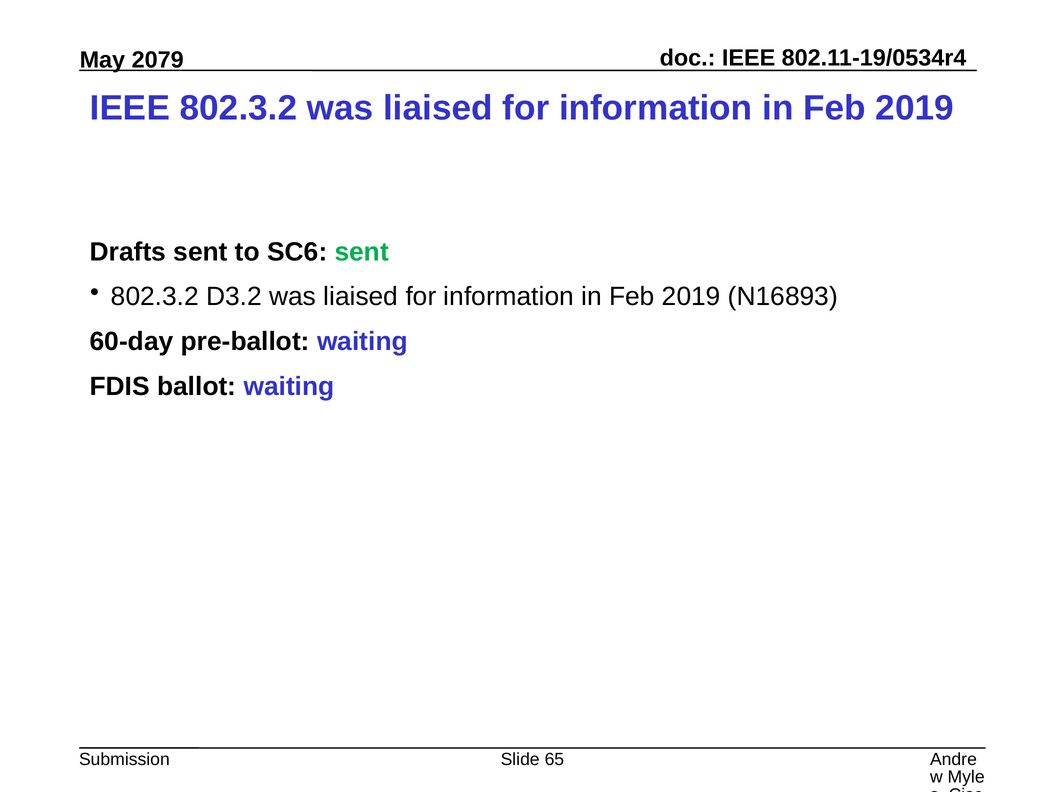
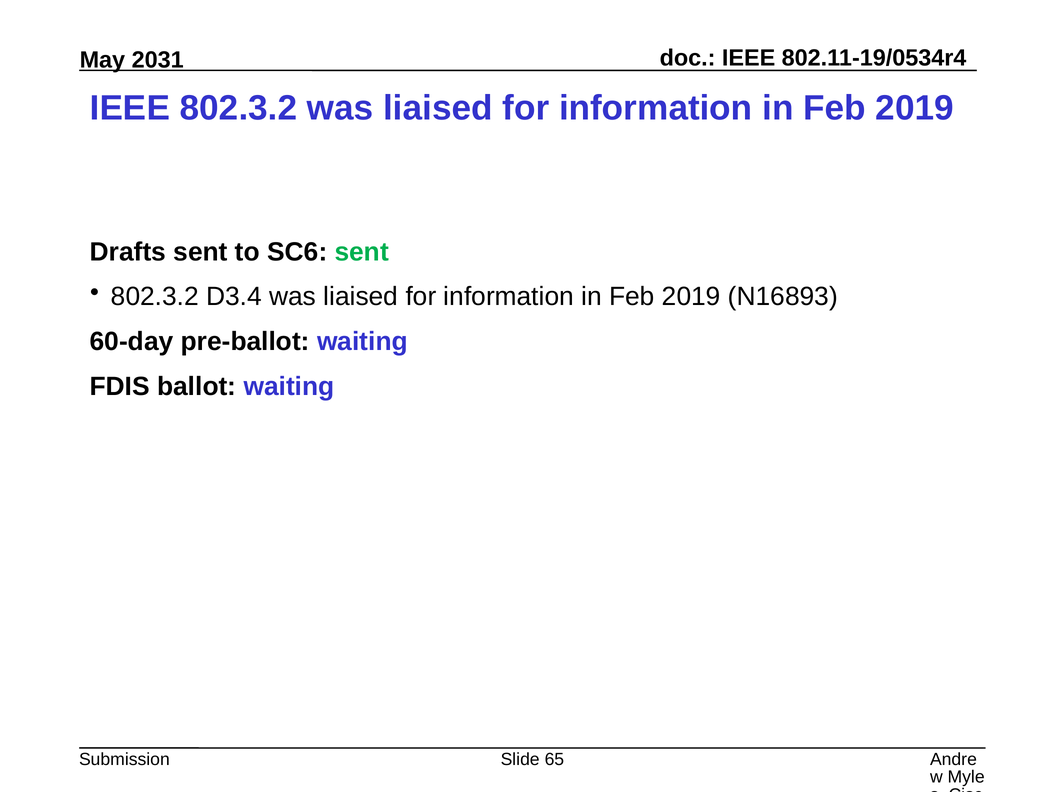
2079: 2079 -> 2031 (158, 60)
D3.2: D3.2 -> D3.4 (234, 297)
